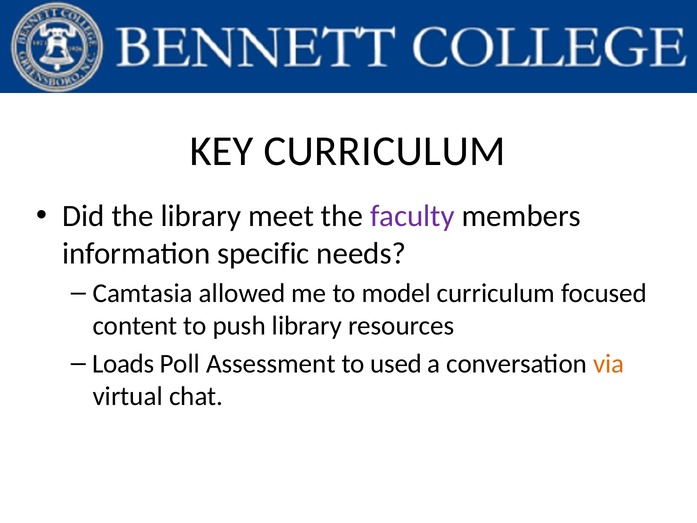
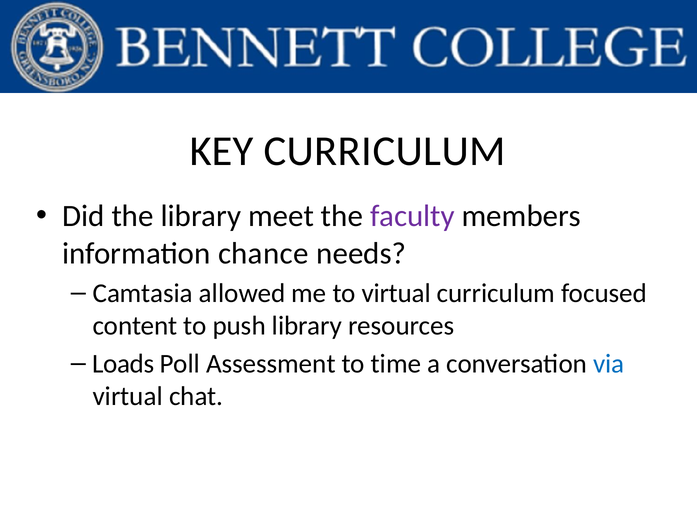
specific: specific -> chance (263, 253)
to model: model -> virtual (396, 293)
used: used -> time (396, 363)
via colour: orange -> blue (609, 363)
